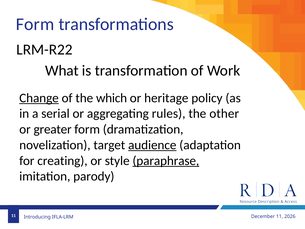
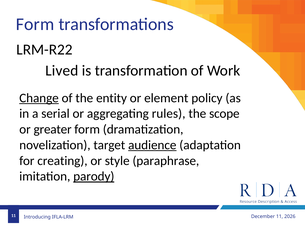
What: What -> Lived (62, 70)
which: which -> entity (112, 98)
heritage: heritage -> element (166, 98)
other: other -> scope (224, 114)
paraphrase underline: present -> none (166, 161)
parody underline: none -> present (94, 176)
